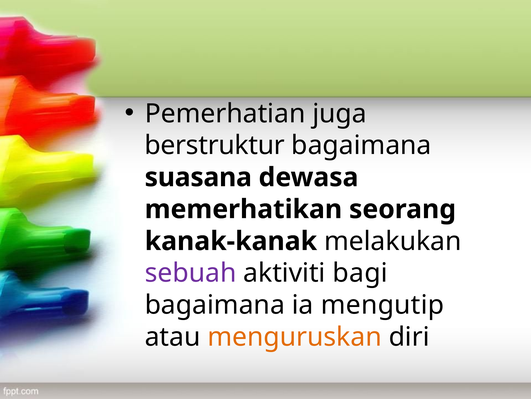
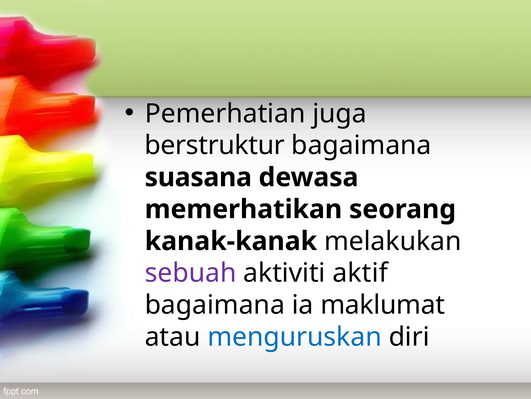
bagi: bagi -> aktif (360, 273)
mengutip: mengutip -> maklumat (383, 305)
menguruskan colour: orange -> blue (295, 336)
